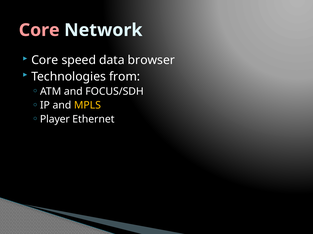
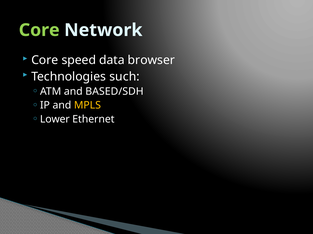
Core colour: pink -> light green (39, 30)
from: from -> such (125, 77)
FOCUS/SDH: FOCUS/SDH -> BASED/SDH (114, 92)
Player: Player -> Lower (55, 119)
